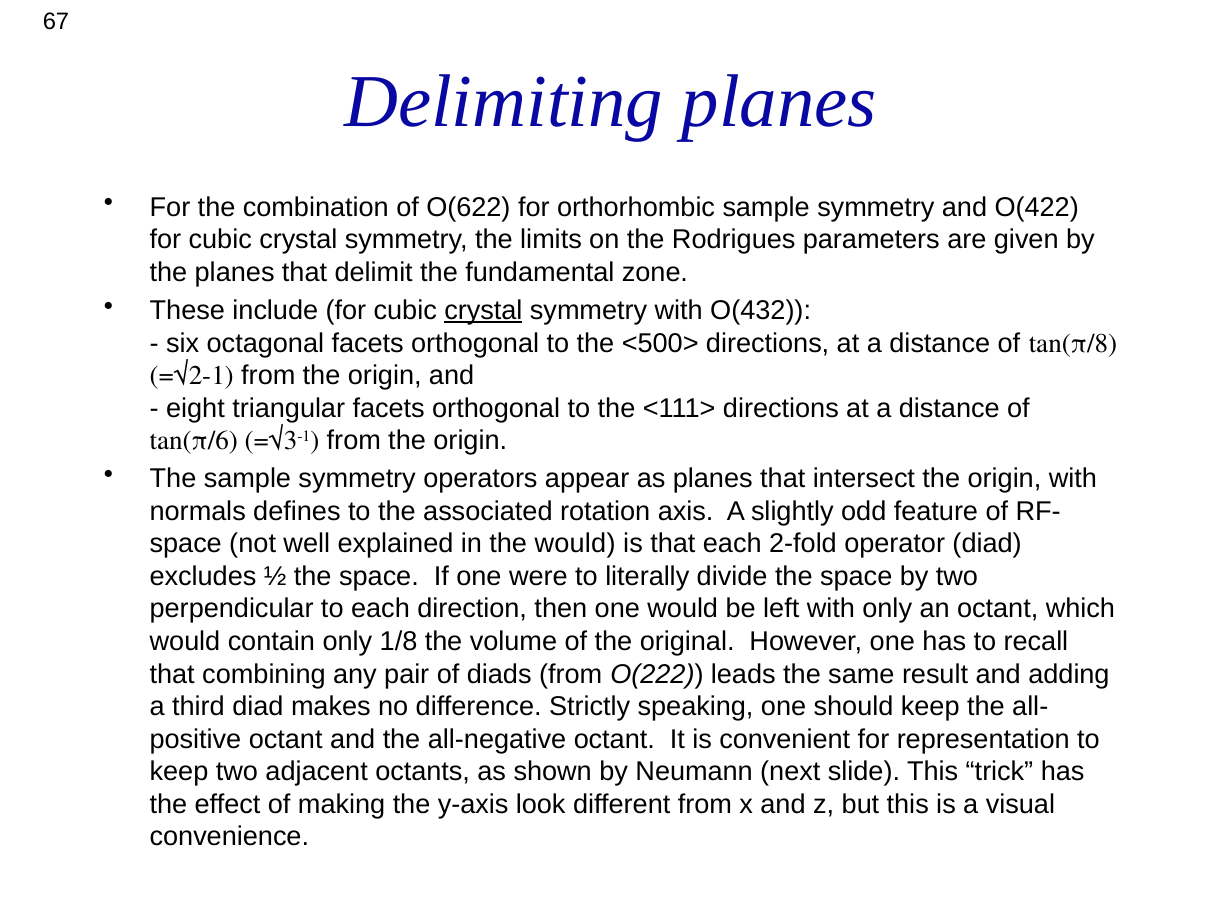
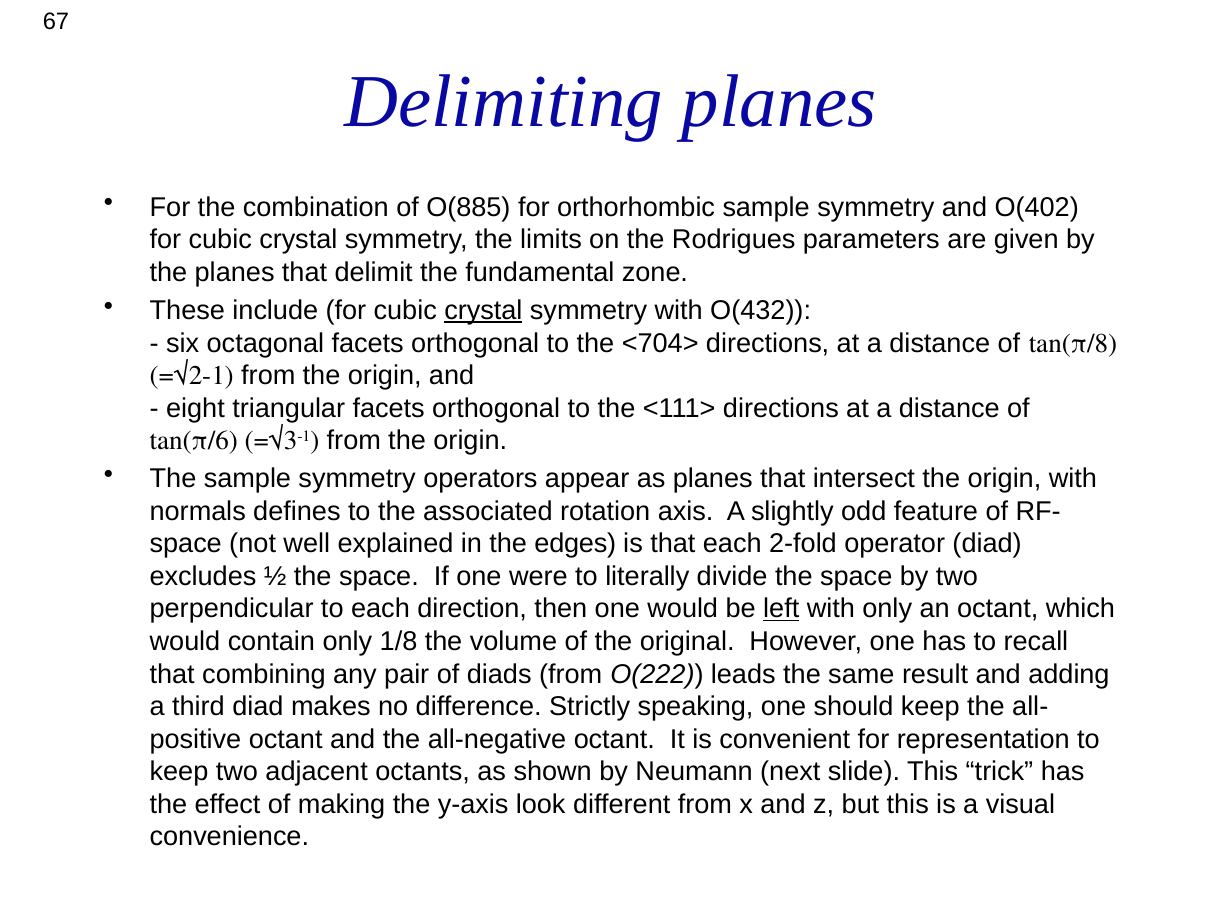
O(622: O(622 -> O(885 (468, 208)
O(422: O(422 -> O(402 (1037, 208)
<500>: <500> -> <704> (660, 343)
the would: would -> edges (575, 544)
left underline: none -> present (781, 609)
